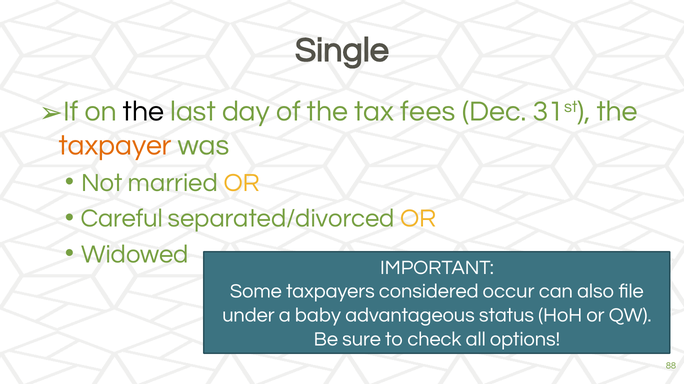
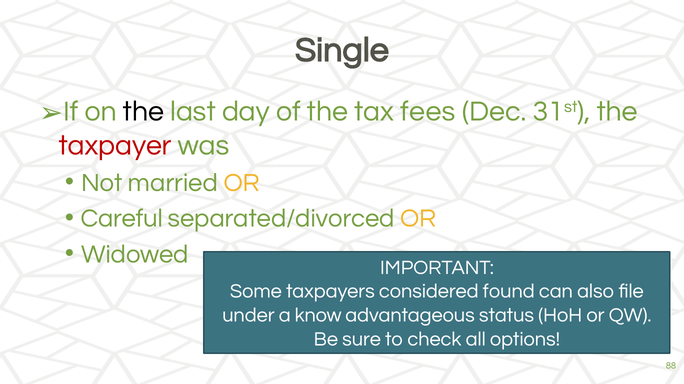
taxpayer colour: orange -> red (115, 146)
occur: occur -> found (509, 292)
baby: baby -> know (318, 316)
